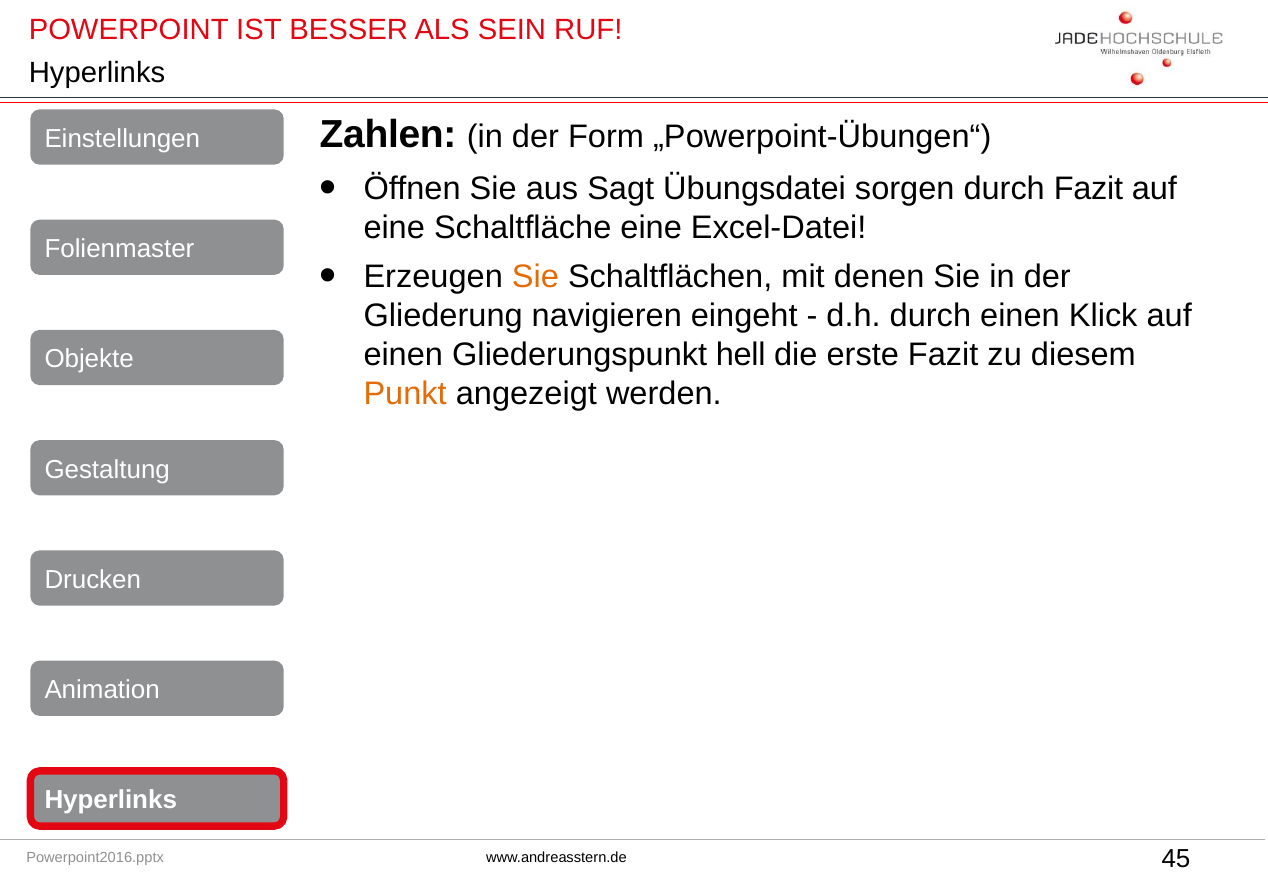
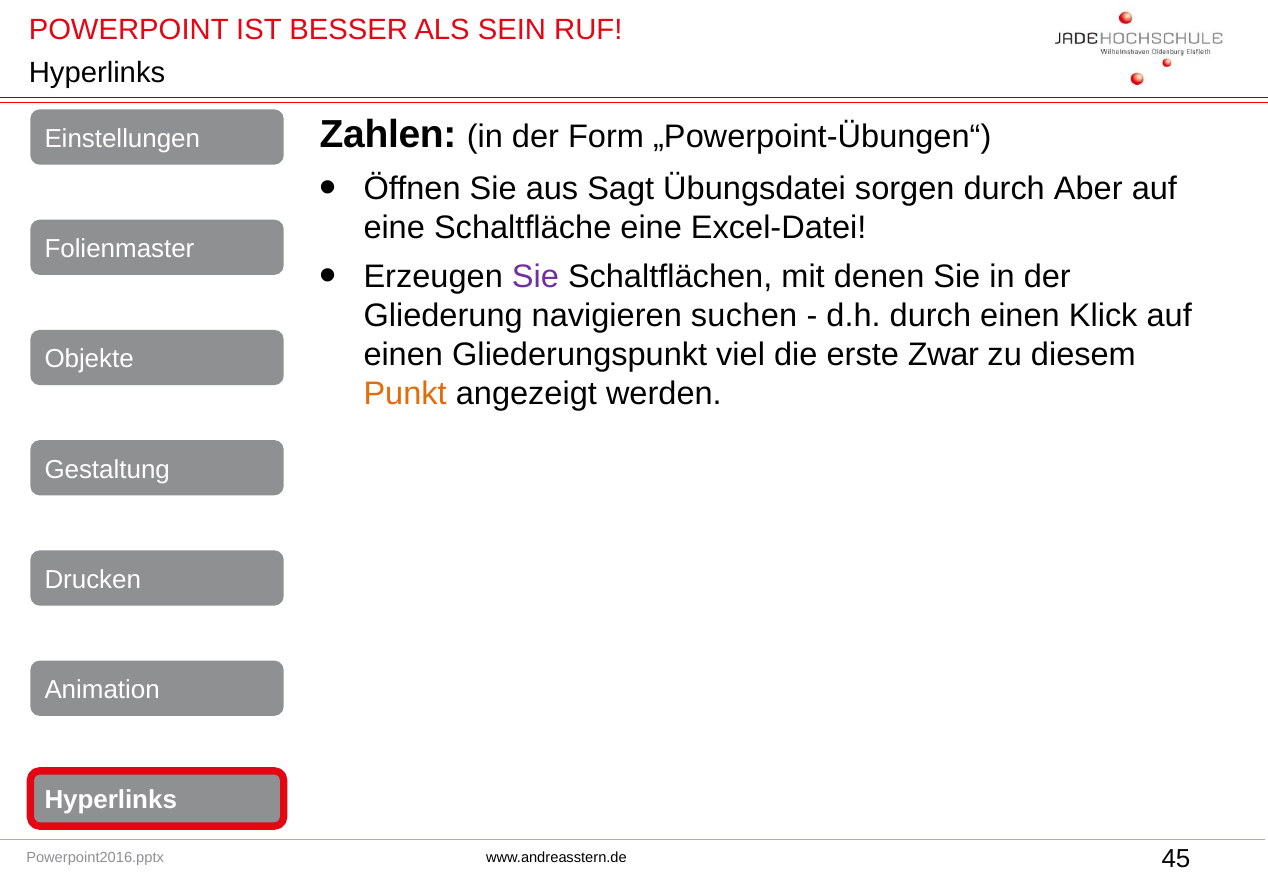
durch Fazit: Fazit -> Aber (1088, 189)
Sie colour: orange -> purple (535, 277)
eingeht: eingeht -> suchen (744, 316)
hell: hell -> viel (741, 355)
erste Fazit: Fazit -> Zwar (943, 355)
